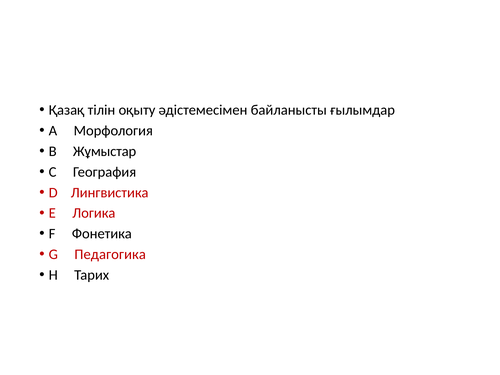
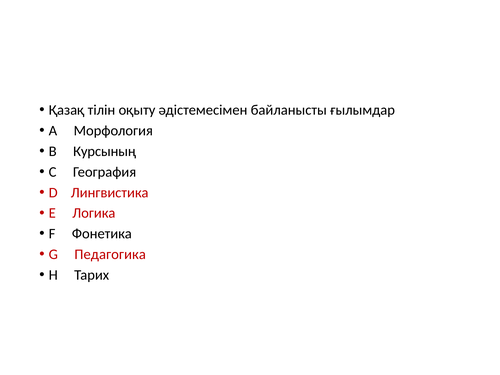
Жұмыстар: Жұмыстар -> Курсының (105, 151)
